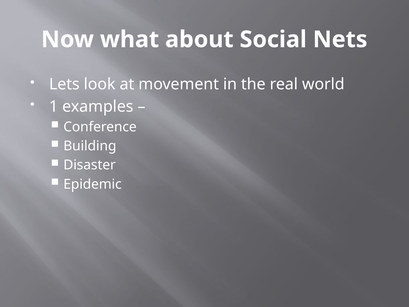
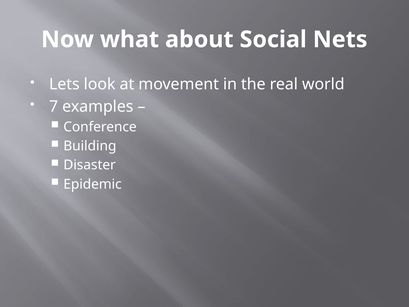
1: 1 -> 7 (54, 107)
